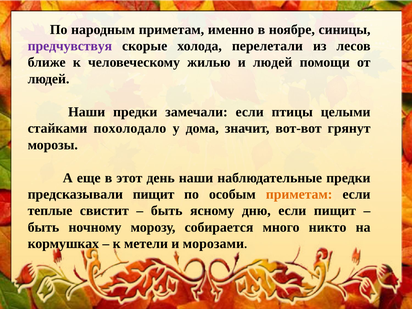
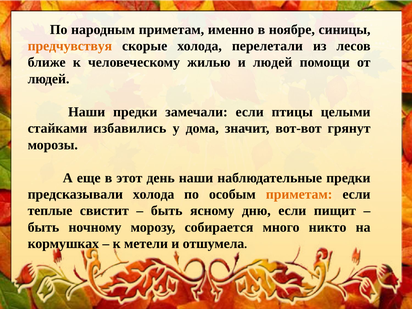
предчувствуя colour: purple -> orange (70, 46)
похолодало: похолодало -> избавились (130, 128)
предсказывали пищит: пищит -> холода (154, 194)
морозами: морозами -> отшумела (213, 244)
